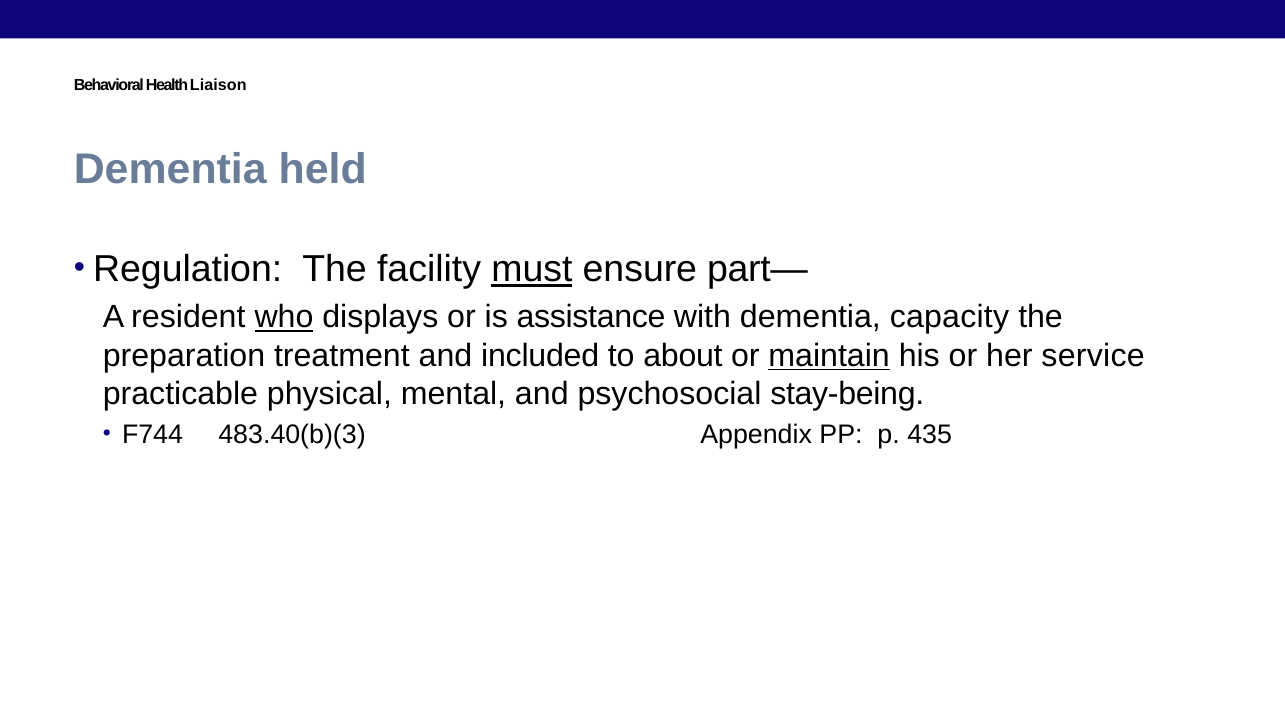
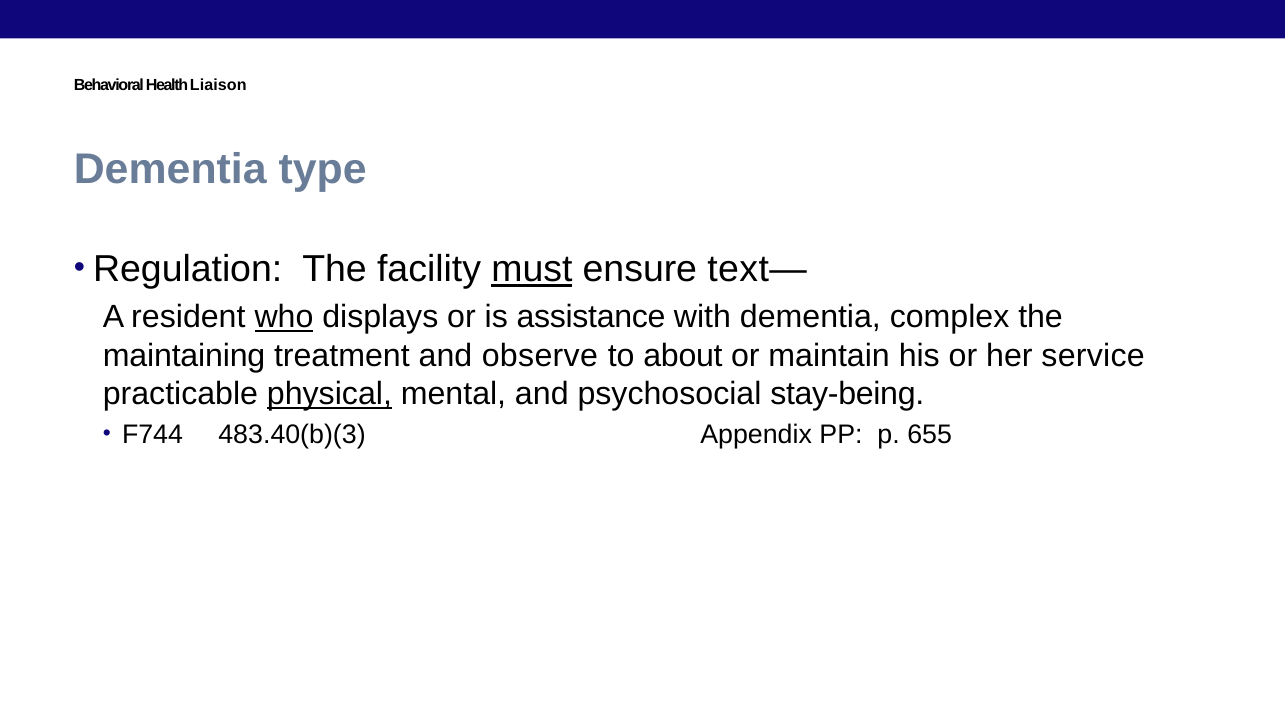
held: held -> type (323, 169)
part—: part— -> text— (757, 269)
capacity: capacity -> complex (950, 317)
preparation: preparation -> maintaining (184, 356)
included: included -> observe (540, 356)
maintain underline: present -> none (829, 356)
physical underline: none -> present (329, 394)
435: 435 -> 655 (930, 434)
